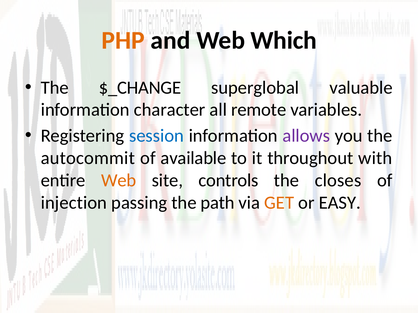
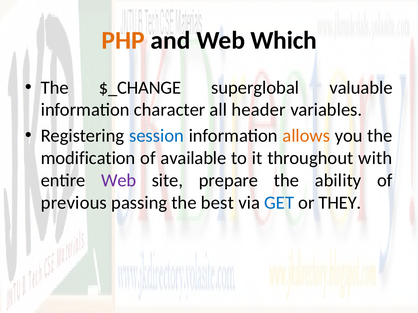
remote: remote -> header (259, 110)
allows colour: purple -> orange (306, 136)
autocommit: autocommit -> modification (88, 158)
Web colour: orange -> purple (119, 181)
controls: controls -> prepare (228, 181)
closes: closes -> ability (338, 181)
injection: injection -> previous (74, 203)
path: path -> best (217, 203)
GET colour: orange -> blue (279, 203)
EASY: EASY -> THEY (340, 203)
